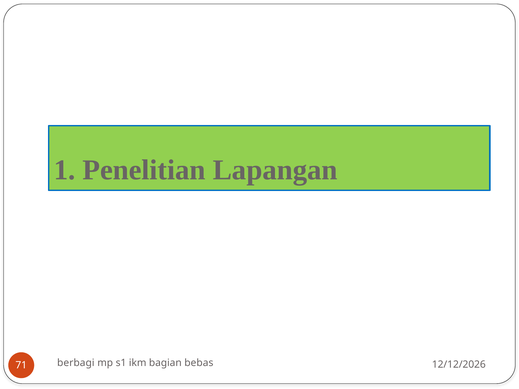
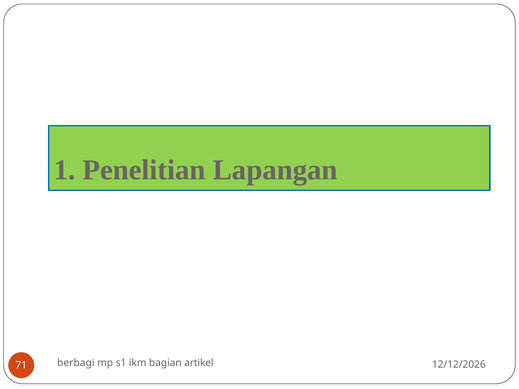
bebas: bebas -> artikel (199, 363)
